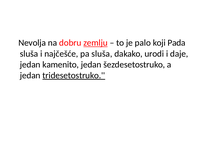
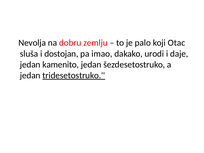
zemlju underline: present -> none (96, 43)
Pada: Pada -> Otac (176, 43)
najčešće: najčešće -> dostojan (61, 54)
pa sluša: sluša -> imao (102, 54)
